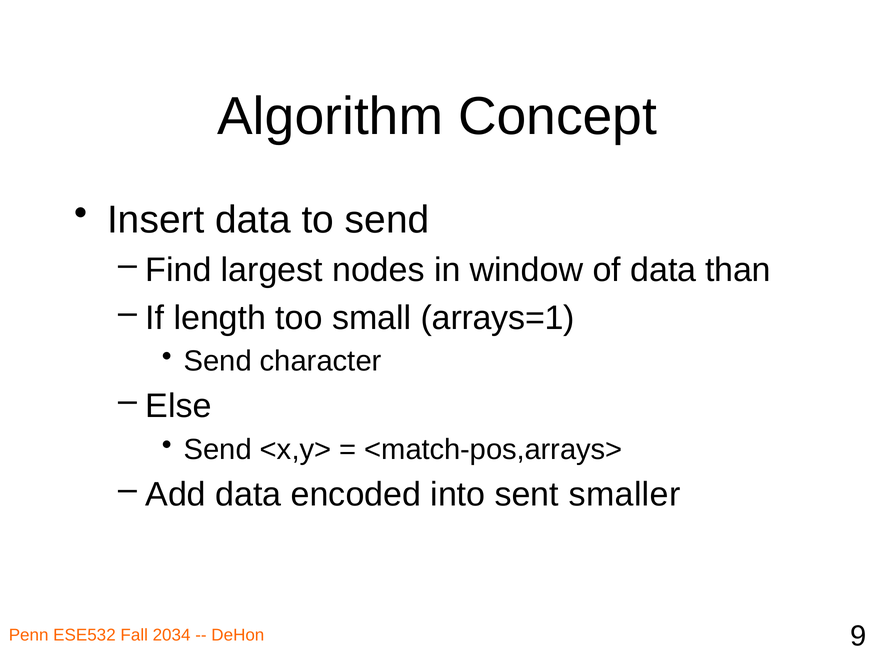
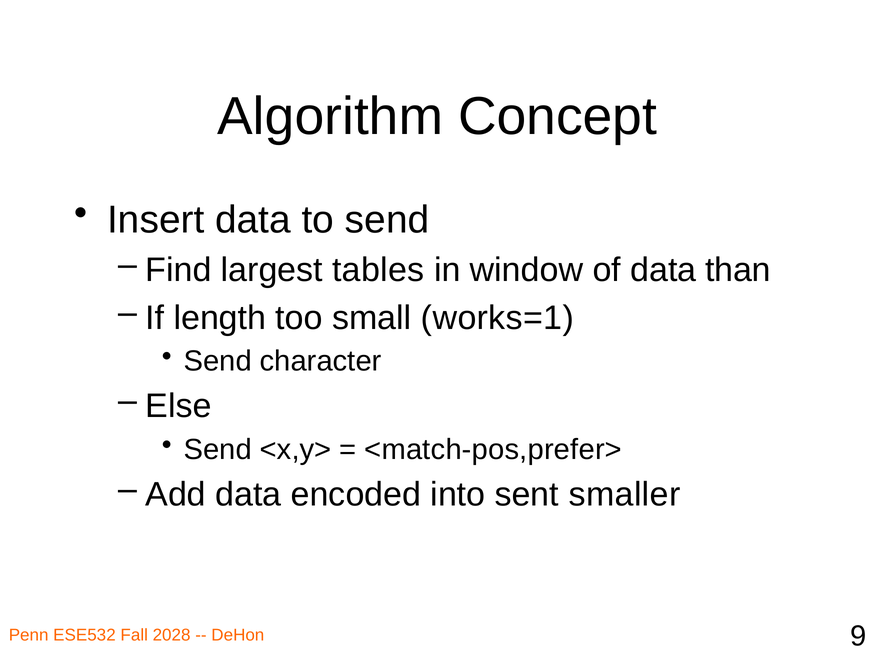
nodes: nodes -> tables (378, 270)
arrays=1: arrays=1 -> works=1 (497, 318)
<match-pos,arrays>: <match-pos,arrays> -> <match-pos,prefer> (493, 450)
2034: 2034 -> 2028 (172, 636)
